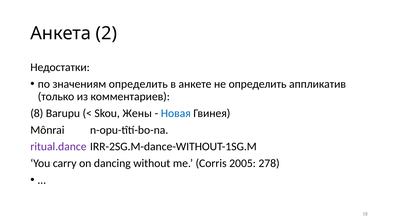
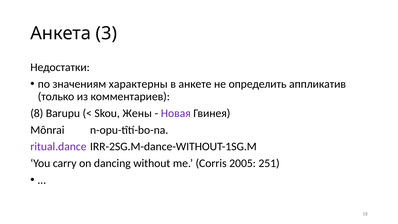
2: 2 -> 3 (106, 33)
значениям определить: определить -> характерны (138, 84)
Новая colour: blue -> purple (176, 113)
278: 278 -> 251 (269, 163)
